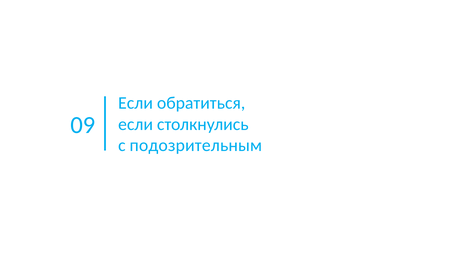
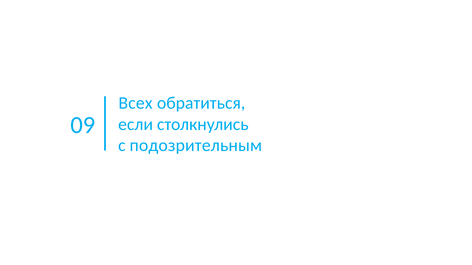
Если: Если -> Всех (135, 103)
